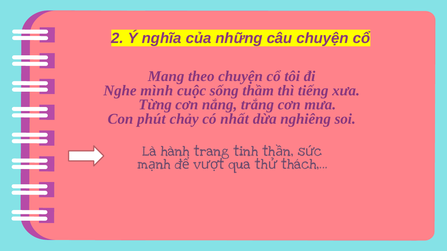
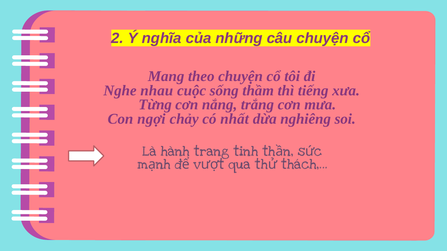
mình: mình -> nhau (157, 91)
phút: phút -> ngợi (151, 119)
